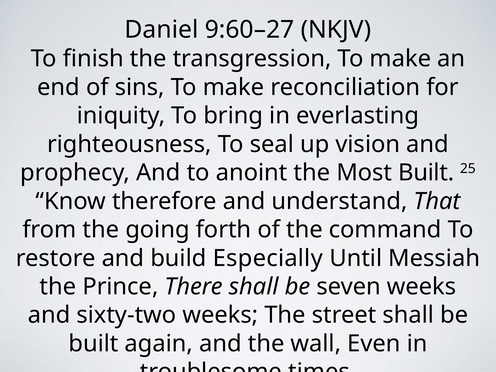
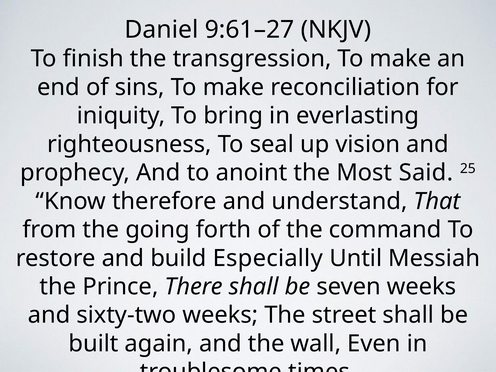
9:60–27: 9:60–27 -> 9:61–27 (250, 30)
Most Built: Built -> Said (426, 173)
